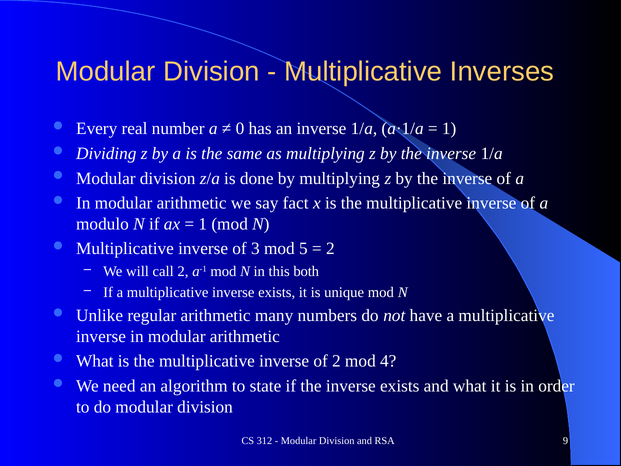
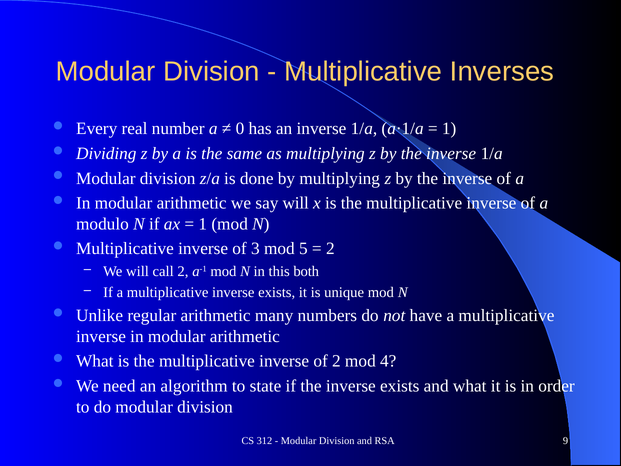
say fact: fact -> will (296, 203)
